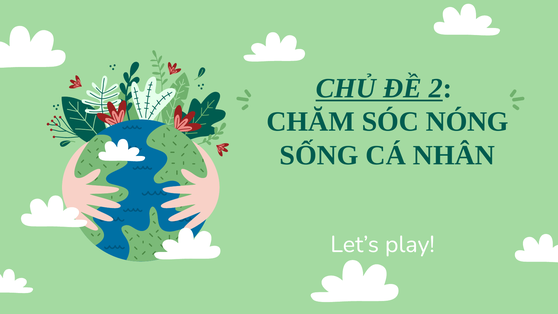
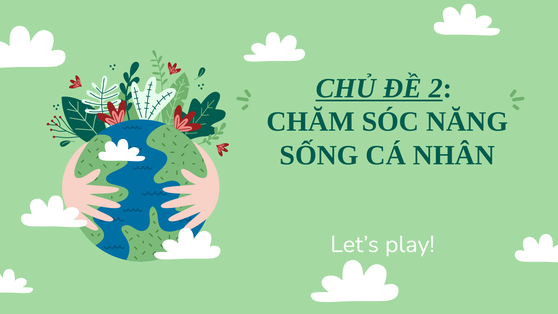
NÓNG: NÓNG -> NĂNG (467, 122)
